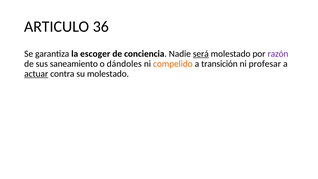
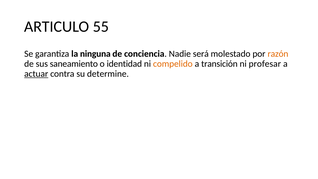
36: 36 -> 55 (101, 27)
escoger: escoger -> ninguna (95, 54)
será underline: present -> none (201, 54)
razón colour: purple -> orange (278, 54)
dándoles: dándoles -> identidad (124, 64)
su molestado: molestado -> determine (108, 74)
